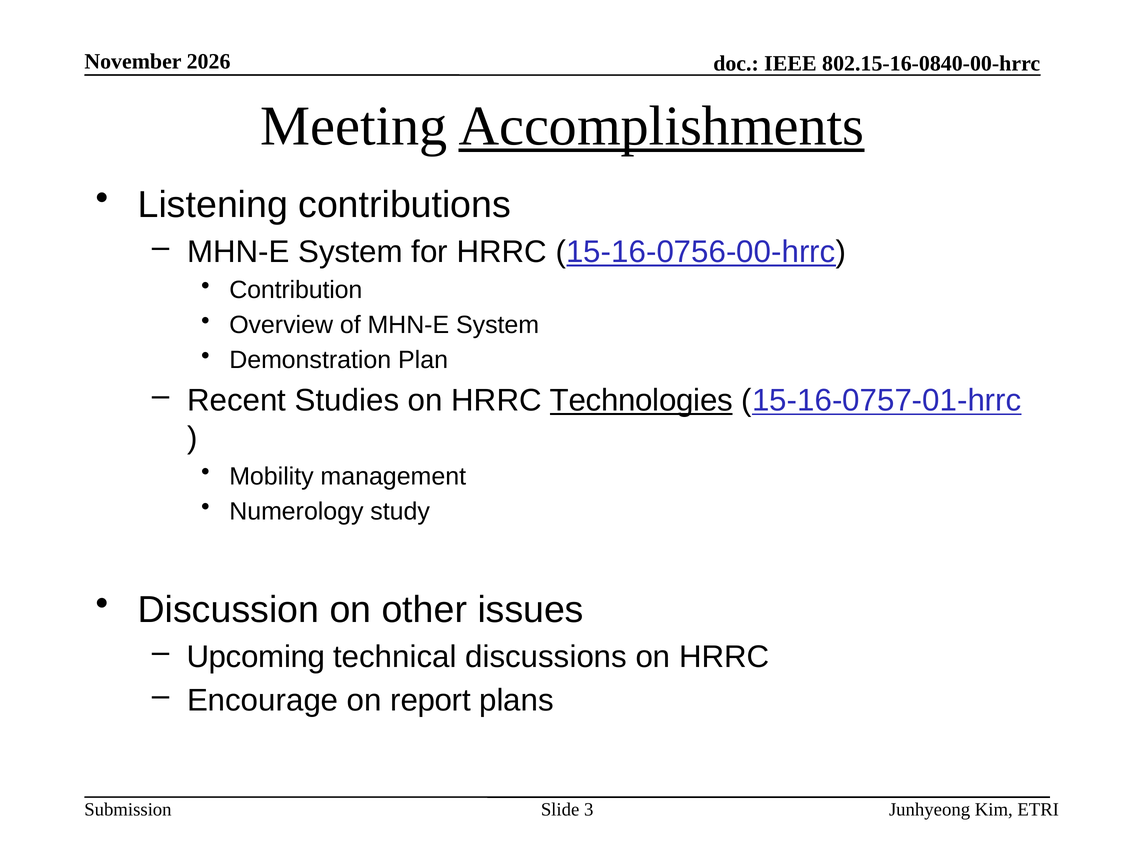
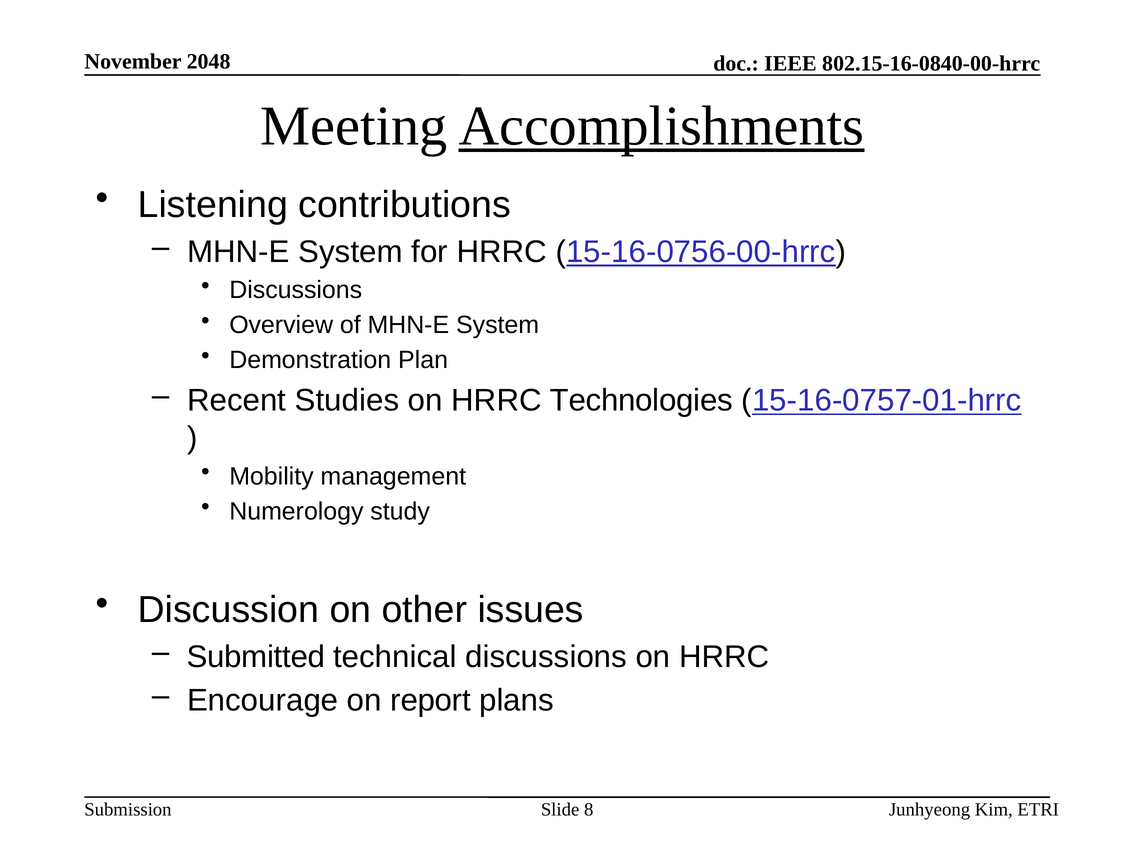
2026: 2026 -> 2048 (209, 61)
Contribution: Contribution -> Discussions (296, 290)
Technologies underline: present -> none (641, 400)
Upcoming: Upcoming -> Submitted (256, 657)
3: 3 -> 8 (589, 809)
